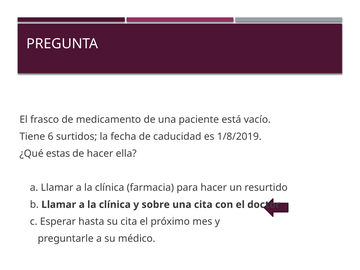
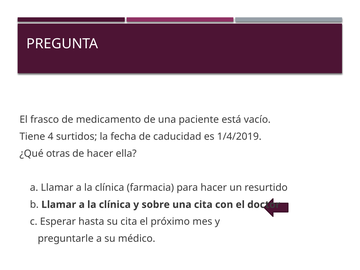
6: 6 -> 4 (51, 137)
1/8/2019: 1/8/2019 -> 1/4/2019 (239, 137)
estas: estas -> otras (58, 154)
